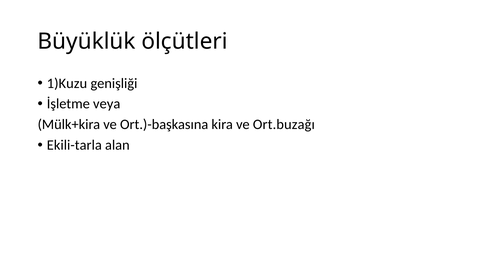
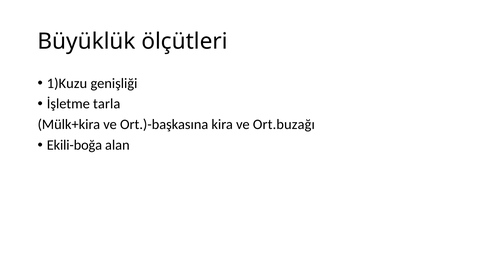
veya: veya -> tarla (107, 104)
Ekili-tarla: Ekili-tarla -> Ekili-boğa (74, 145)
